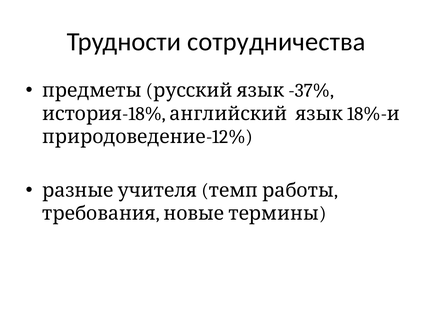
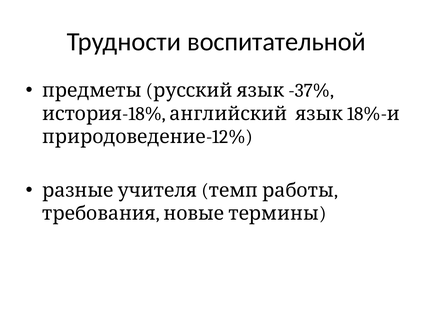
сотрудничества: сотрудничества -> воспитательной (276, 42)
